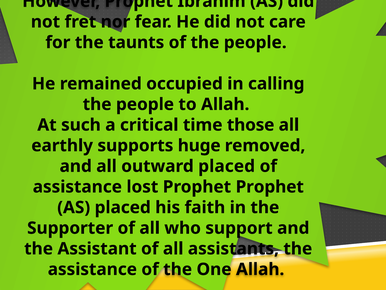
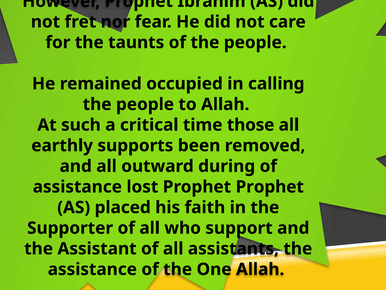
huge: huge -> been (199, 145)
outward placed: placed -> during (227, 166)
